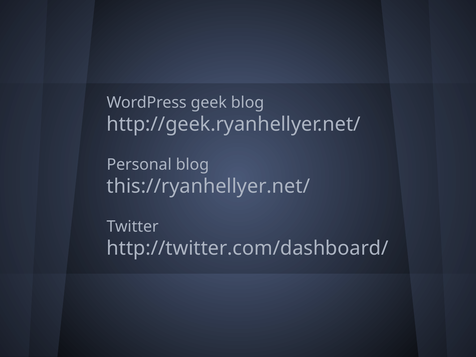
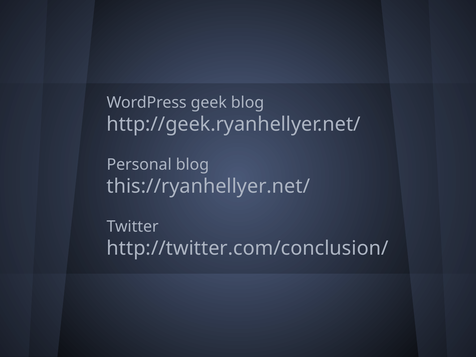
http://twitter.com/dashboard/: http://twitter.com/dashboard/ -> http://twitter.com/conclusion/ (248, 248)
